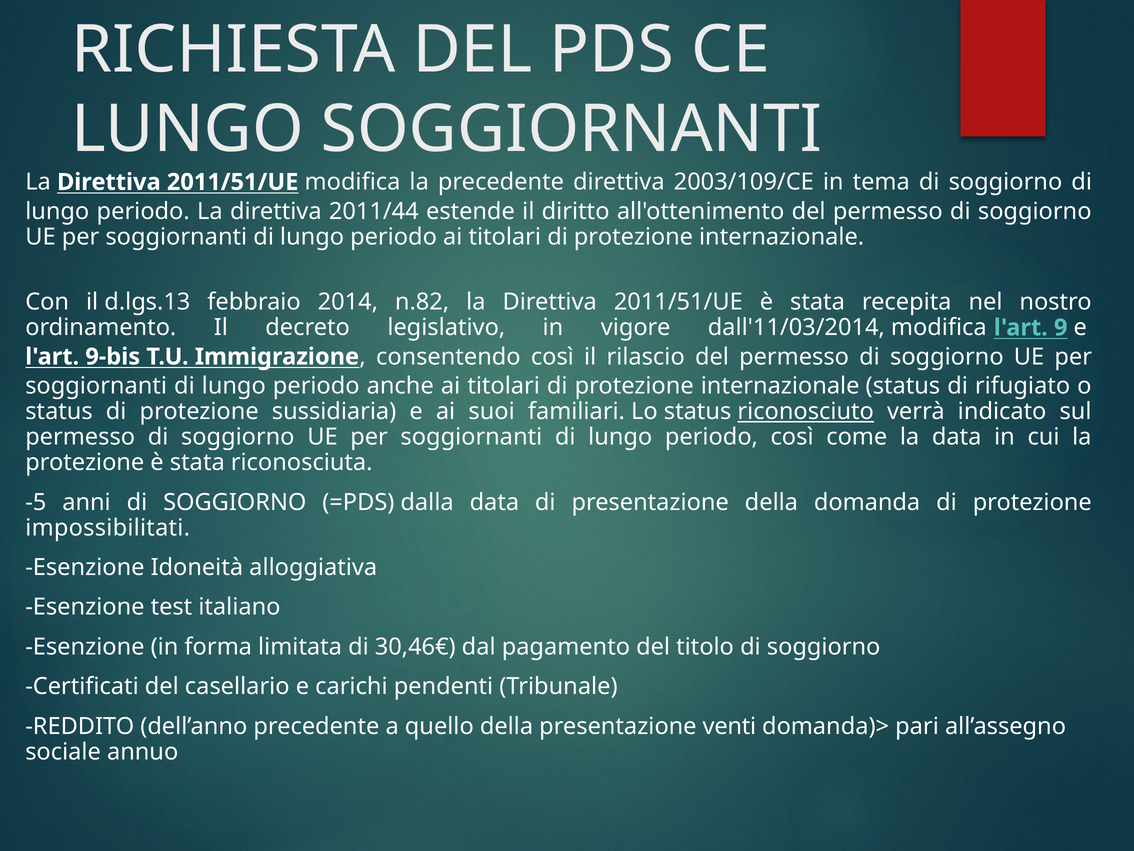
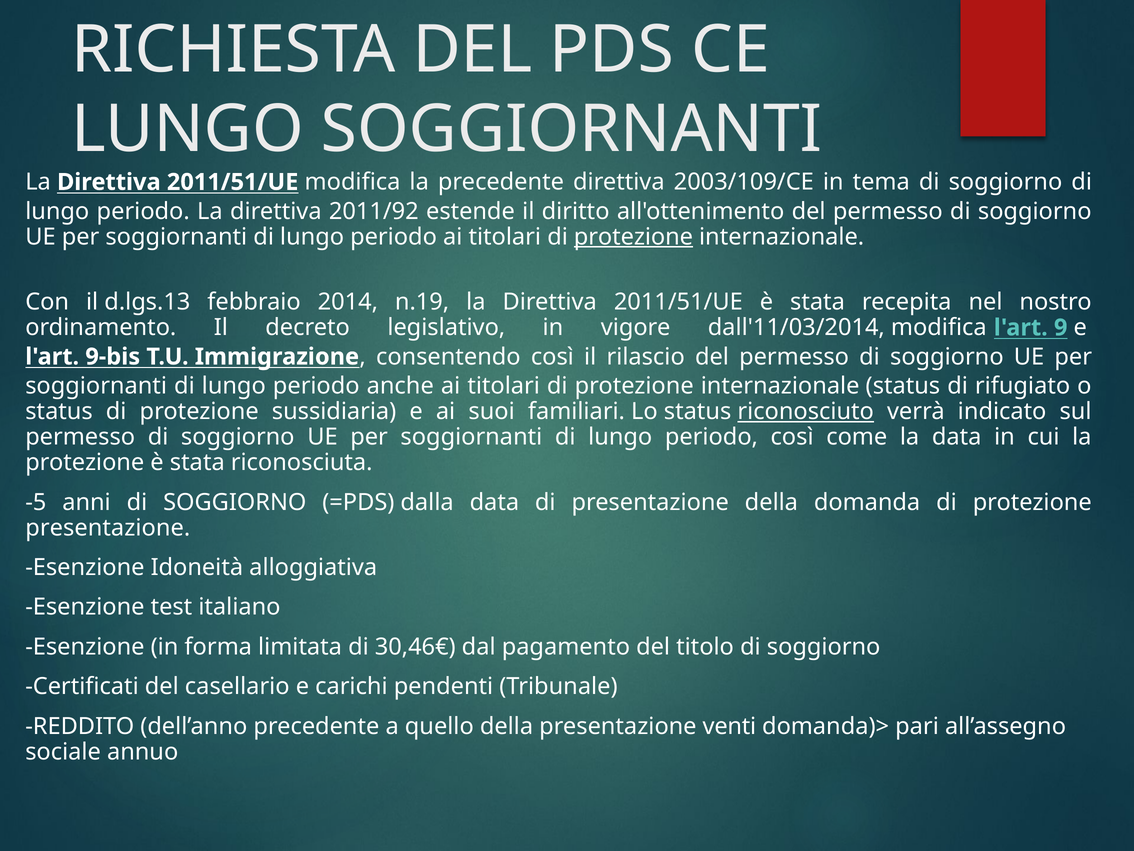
2011/44: 2011/44 -> 2011/92 (374, 211)
protezione underline: none -> present (633, 237)
n.82: n.82 -> n.19 (422, 302)
impossibilitati: impossibilitati -> presentazione (108, 527)
